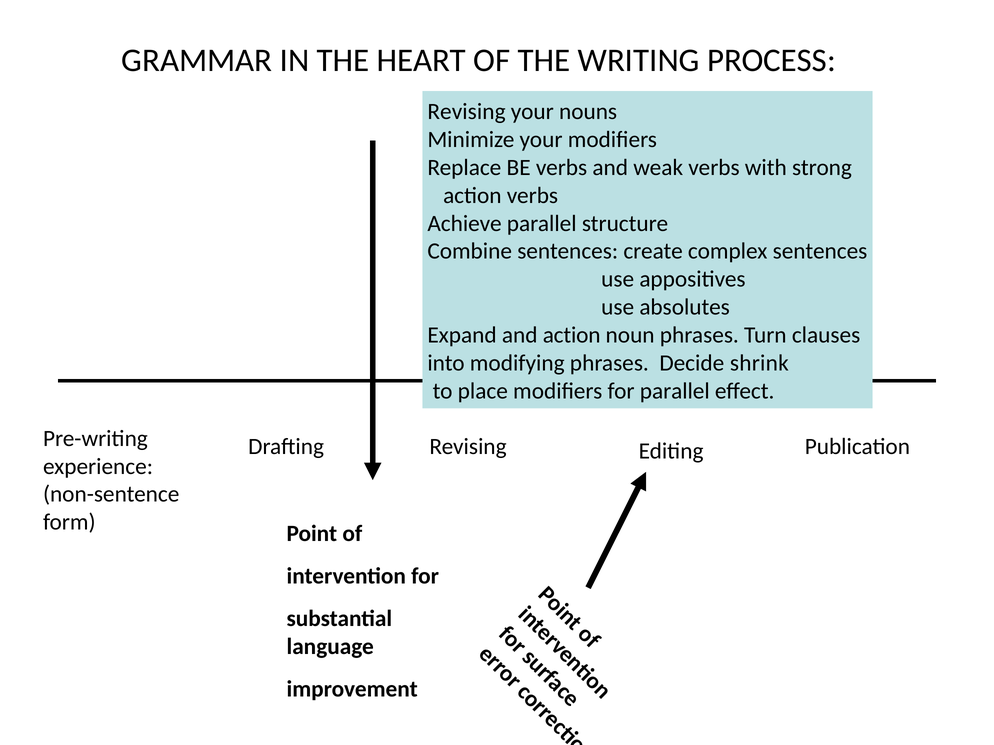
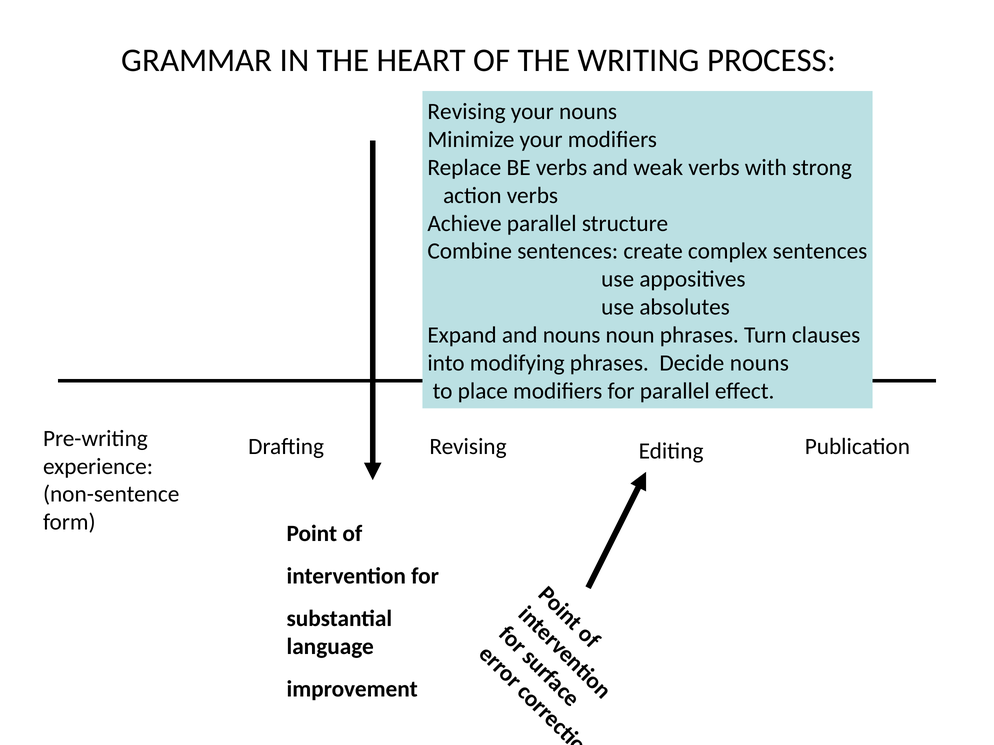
and action: action -> nouns (572, 335)
Decide shrink: shrink -> nouns (759, 363)
